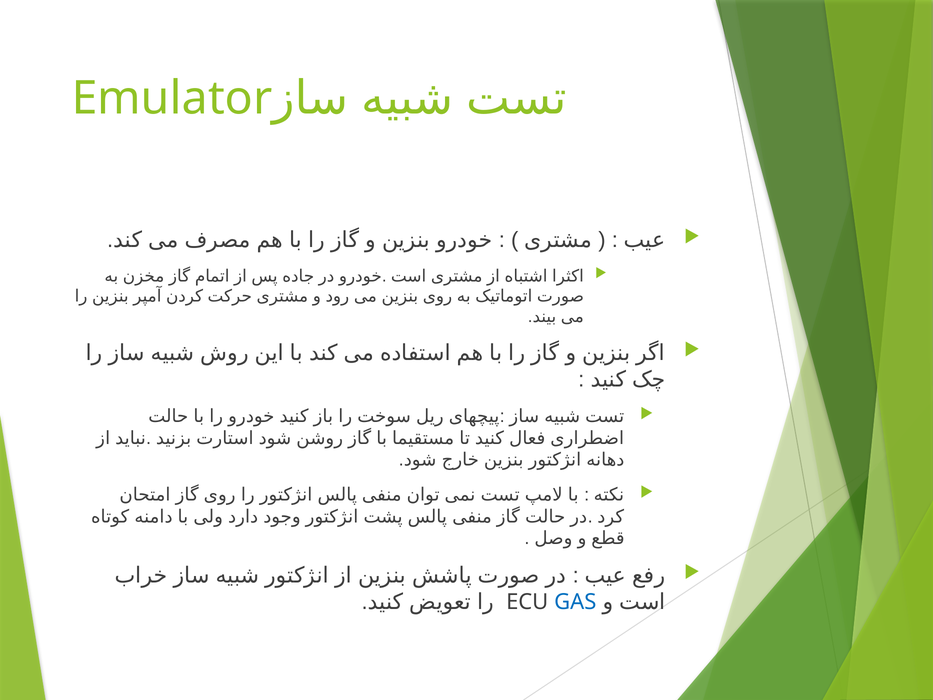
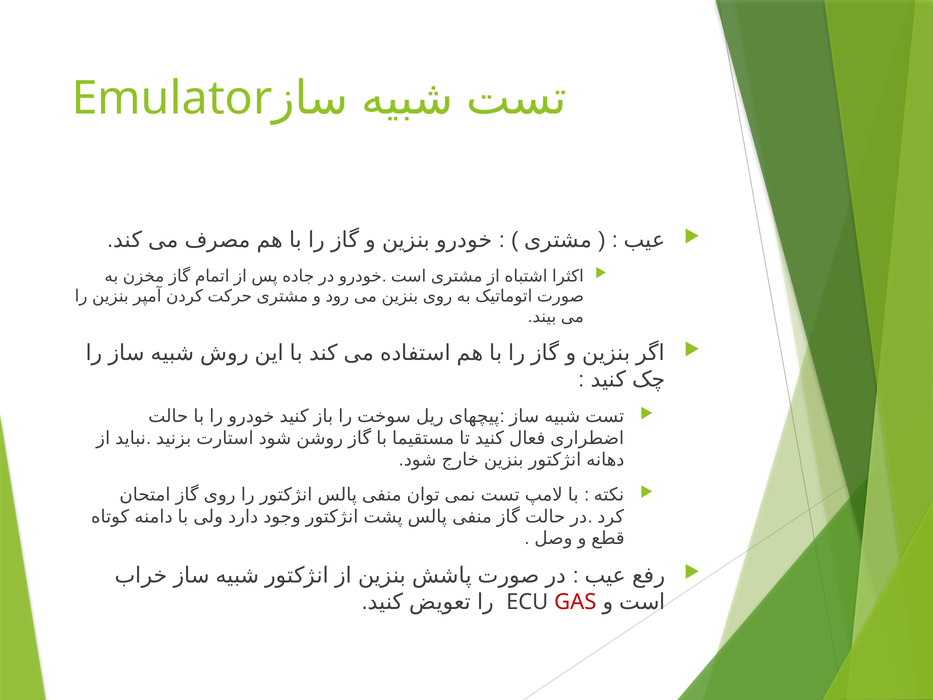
GAS colour: blue -> red (575, 602)
